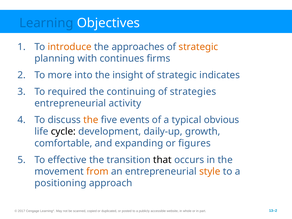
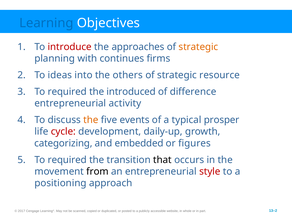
introduce colour: orange -> red (70, 47)
more: more -> ideas (60, 75)
insight: insight -> others (128, 75)
indicates: indicates -> resource (220, 75)
continuing: continuing -> introduced (131, 92)
strategies: strategies -> difference (193, 92)
obvious: obvious -> prosper (222, 120)
cycle colour: black -> red (63, 132)
comfortable: comfortable -> categorizing (63, 143)
expanding: expanding -> embedded (139, 143)
effective: effective -> required (67, 160)
from colour: orange -> black (97, 171)
style colour: orange -> red (210, 171)
